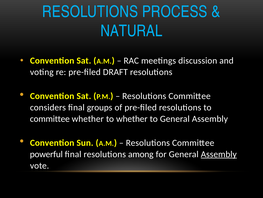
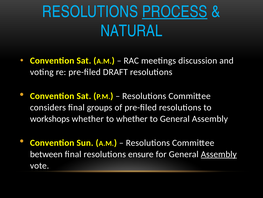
PROCESS underline: none -> present (175, 12)
committee: committee -> workshops (50, 118)
powerful: powerful -> between (46, 154)
among: among -> ensure (141, 154)
